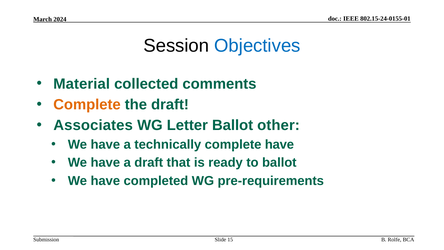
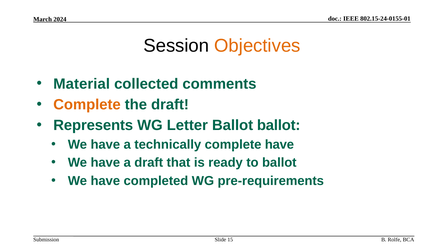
Objectives colour: blue -> orange (257, 46)
Associates: Associates -> Represents (93, 125)
Ballot other: other -> ballot (279, 125)
